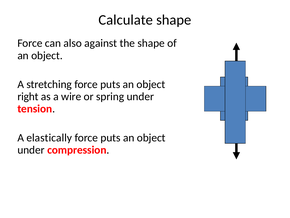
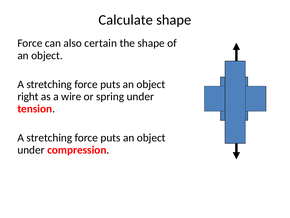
against: against -> certain (101, 43)
elastically: elastically -> stretching (49, 137)
